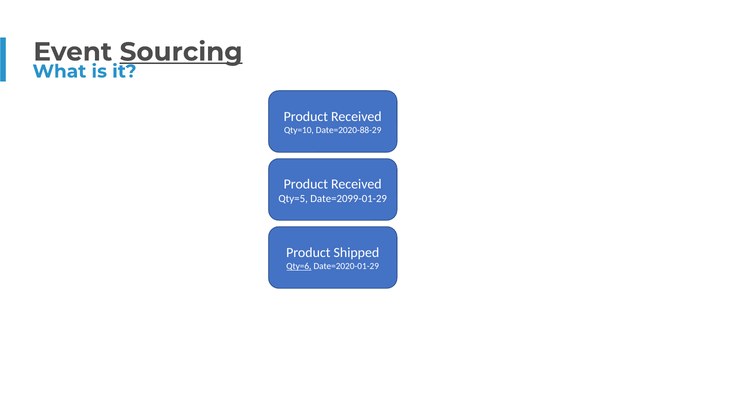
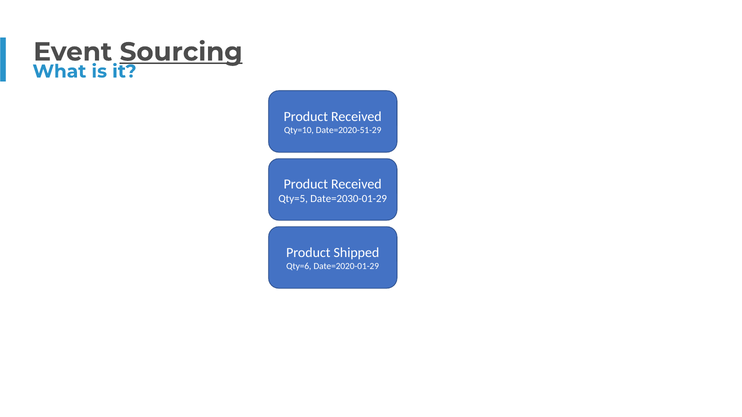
Date=2020-88-29: Date=2020-88-29 -> Date=2020-51-29 (349, 131)
Date=2099-01-29: Date=2099-01-29 -> Date=2030-01-29 (349, 199)
Qty=6 underline: present -> none (299, 267)
